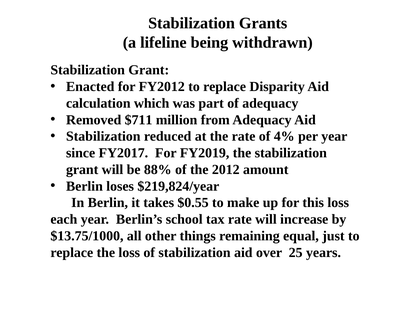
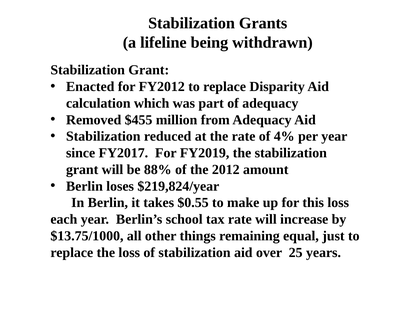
$711: $711 -> $455 (139, 120)
